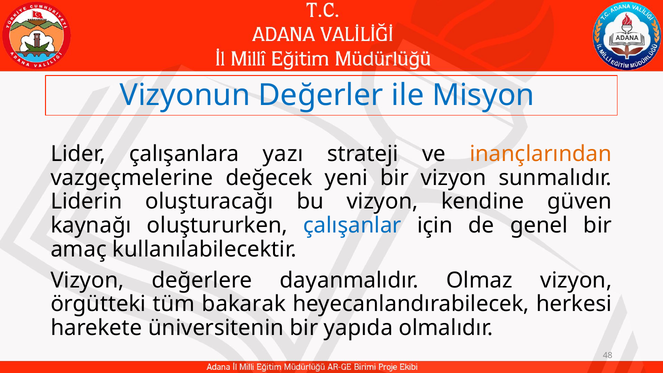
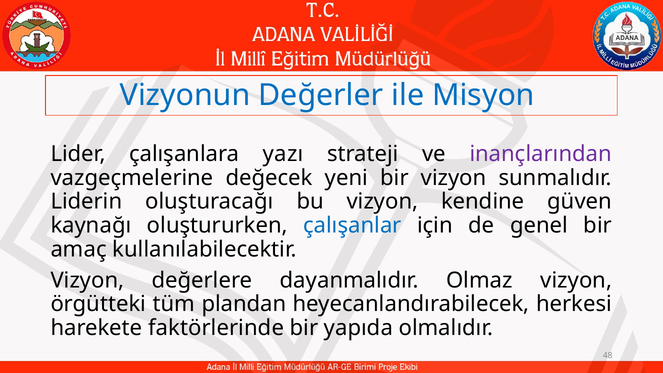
inançlarından colour: orange -> purple (541, 154)
bakarak: bakarak -> plandan (244, 304)
üniversitenin: üniversitenin -> faktörlerinde (216, 328)
